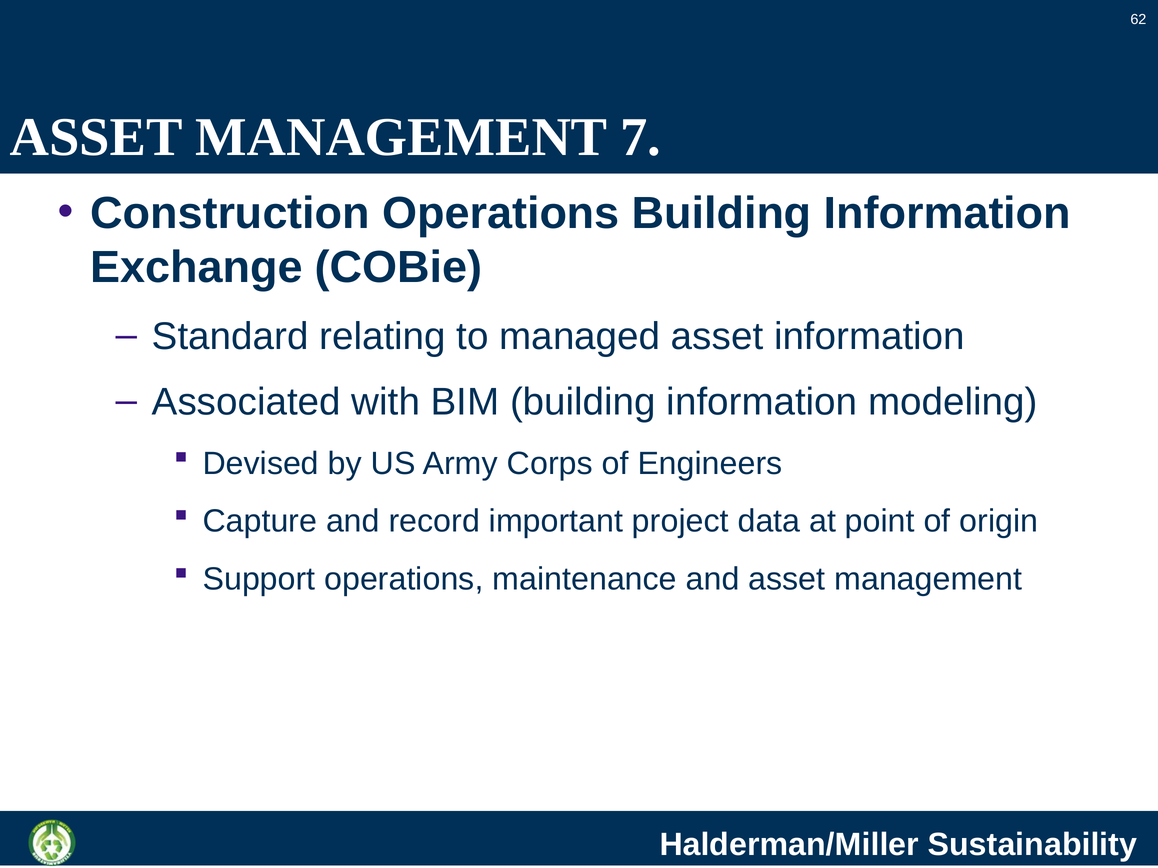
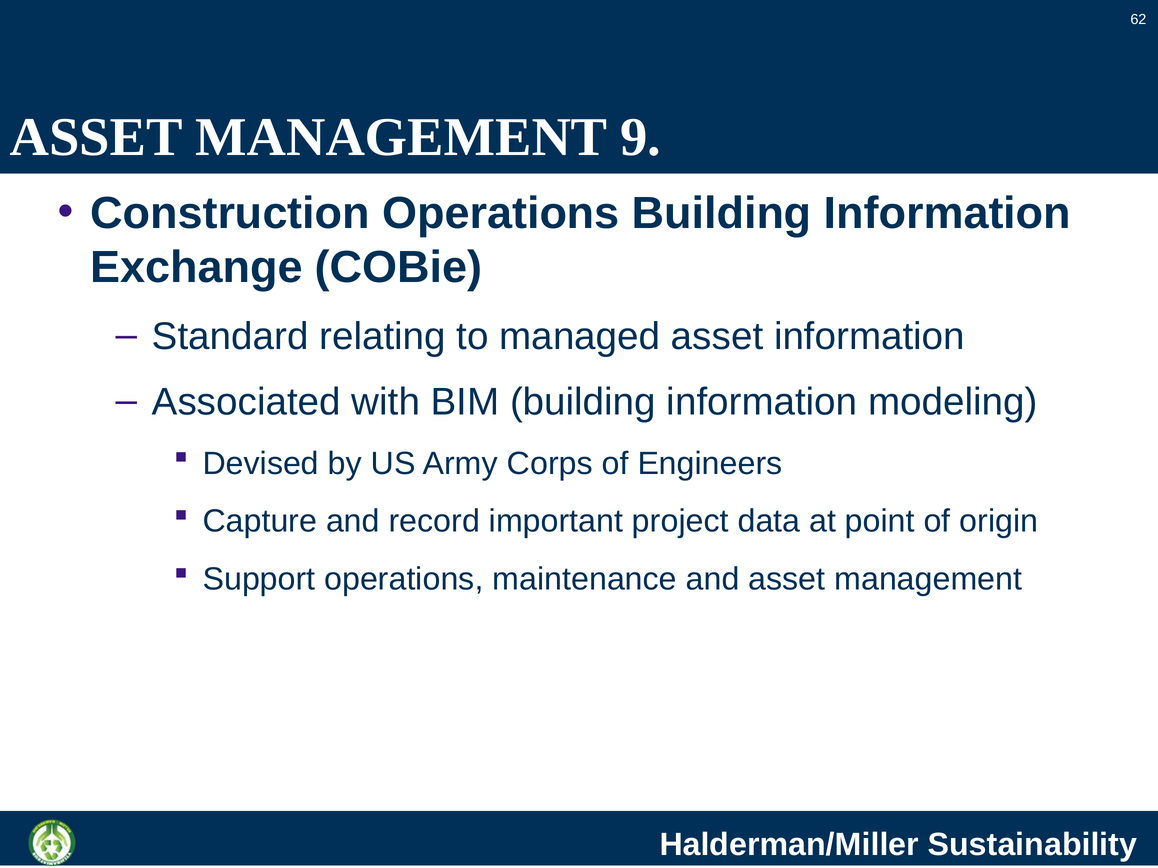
7: 7 -> 9 (641, 137)
